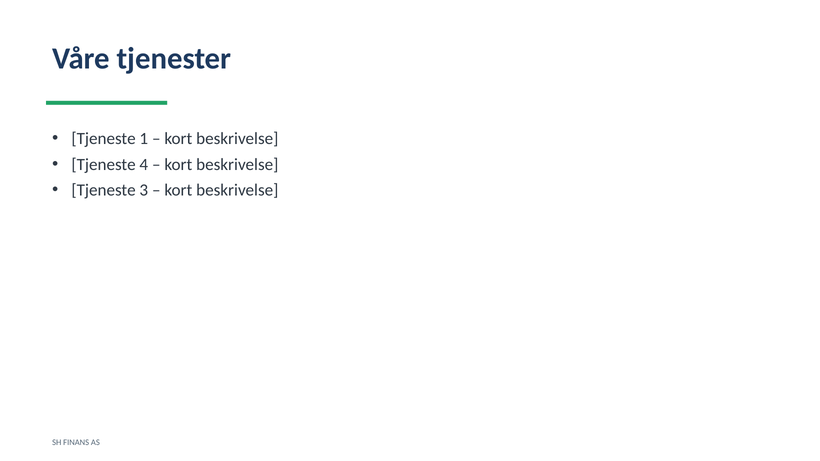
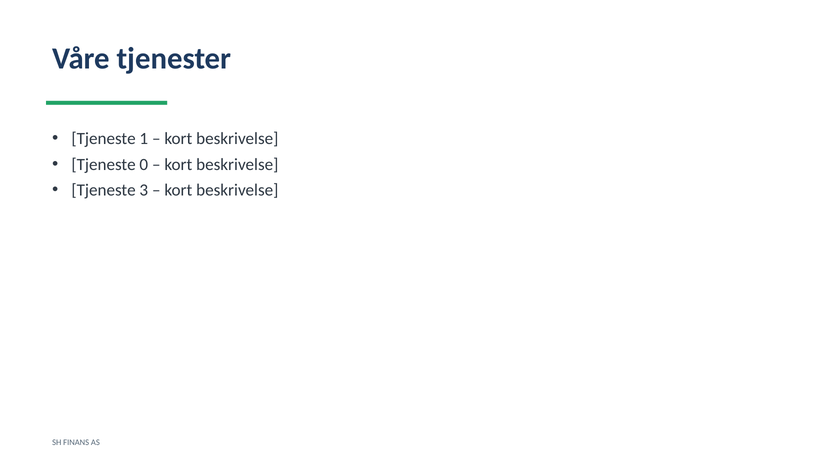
4: 4 -> 0 (144, 165)
